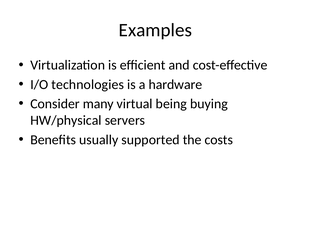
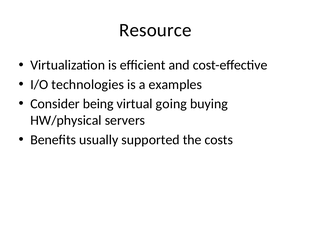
Examples: Examples -> Resource (155, 30)
hardware: hardware -> examples (175, 85)
many: many -> being (98, 104)
being: being -> going (171, 104)
